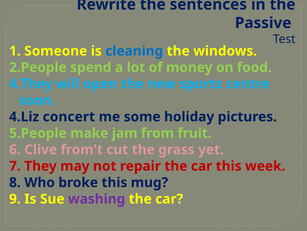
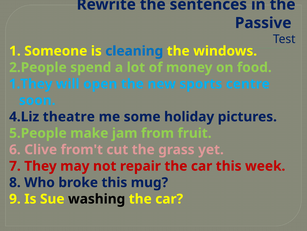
4.They: 4.They -> 1.They (31, 84)
concert: concert -> theatre (69, 116)
washing colour: purple -> black (97, 198)
